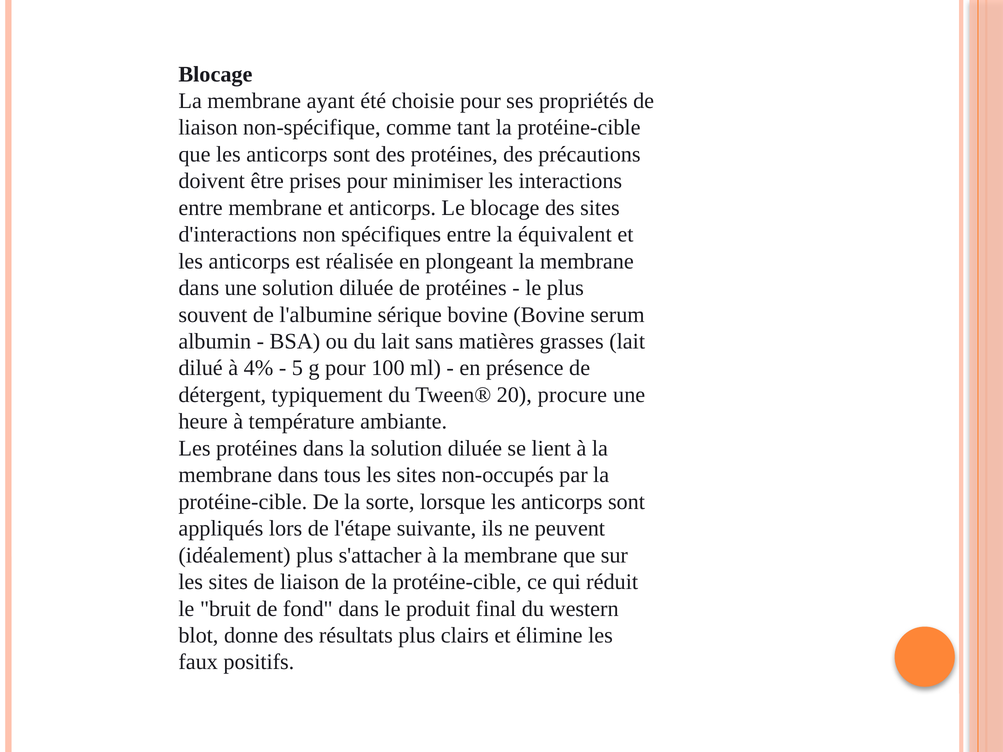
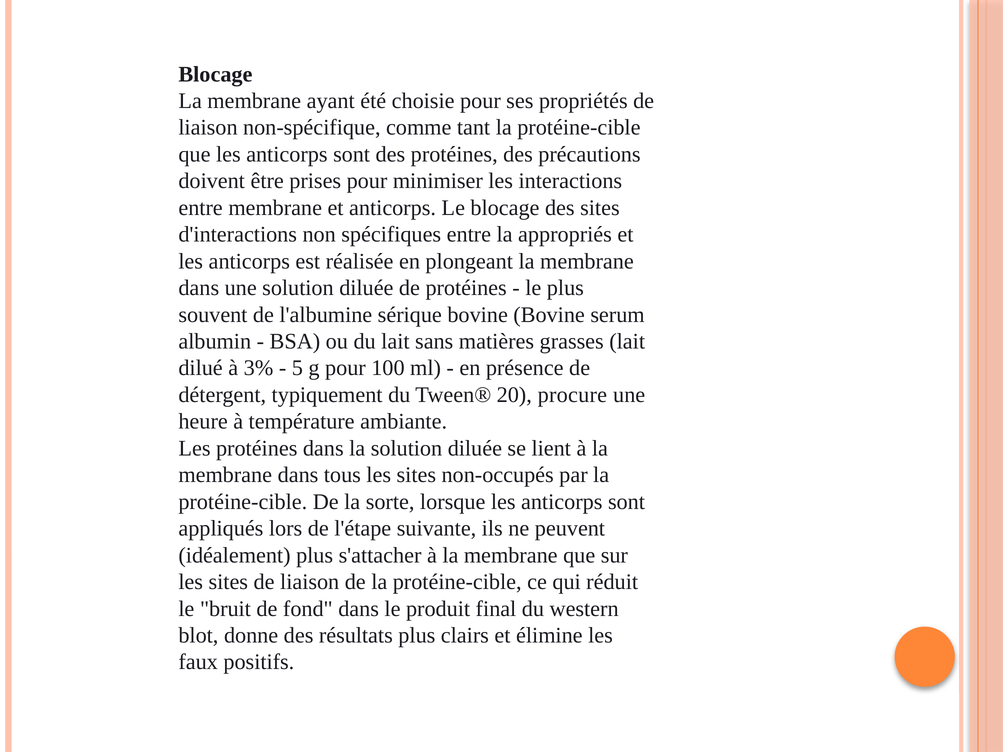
équivalent: équivalent -> appropriés (565, 235)
4%: 4% -> 3% (259, 368)
